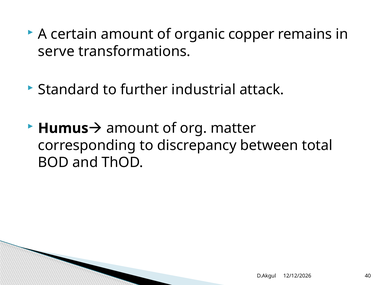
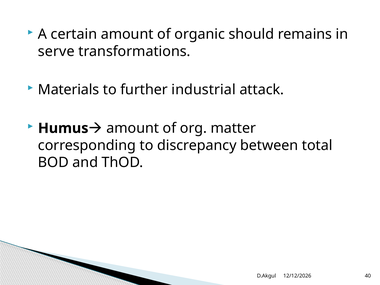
copper: copper -> should (251, 34)
Standard: Standard -> Materials (69, 90)
